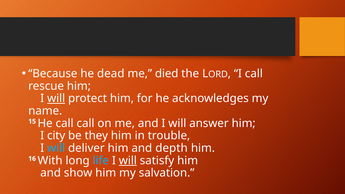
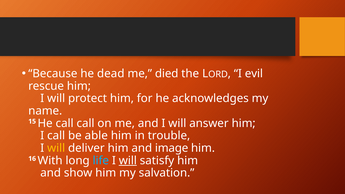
I call: call -> evil (254, 74)
will underline: present -> none (56, 98)
I city: city -> call (56, 136)
they: they -> able (96, 136)
will colour: light blue -> yellow (56, 148)
depth: depth -> image (172, 148)
